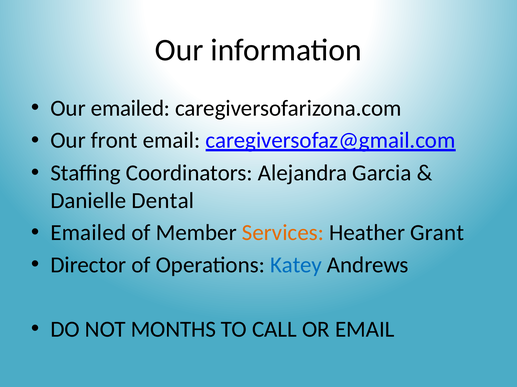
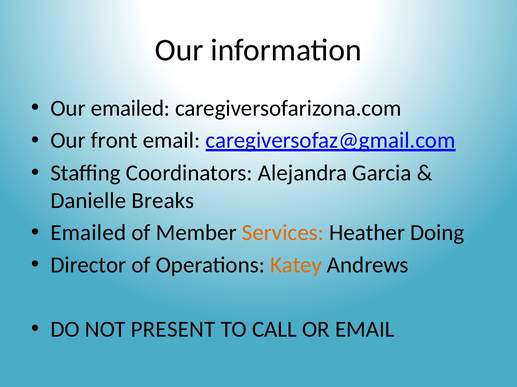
Dental: Dental -> Breaks (163, 201)
Grant: Grant -> Doing (437, 233)
Katey colour: blue -> orange (296, 265)
MONTHS: MONTHS -> PRESENT (173, 330)
